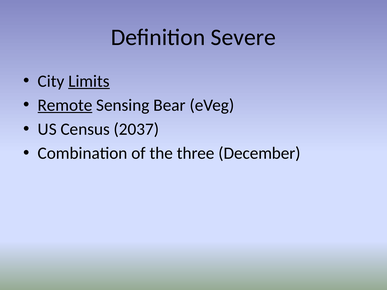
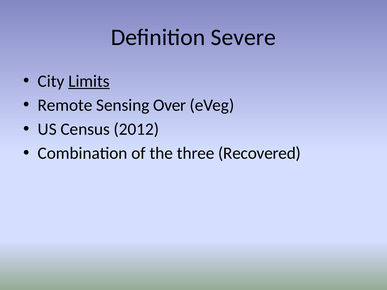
Remote underline: present -> none (65, 105)
Bear: Bear -> Over (170, 105)
2037: 2037 -> 2012 (136, 129)
December: December -> Recovered (260, 153)
